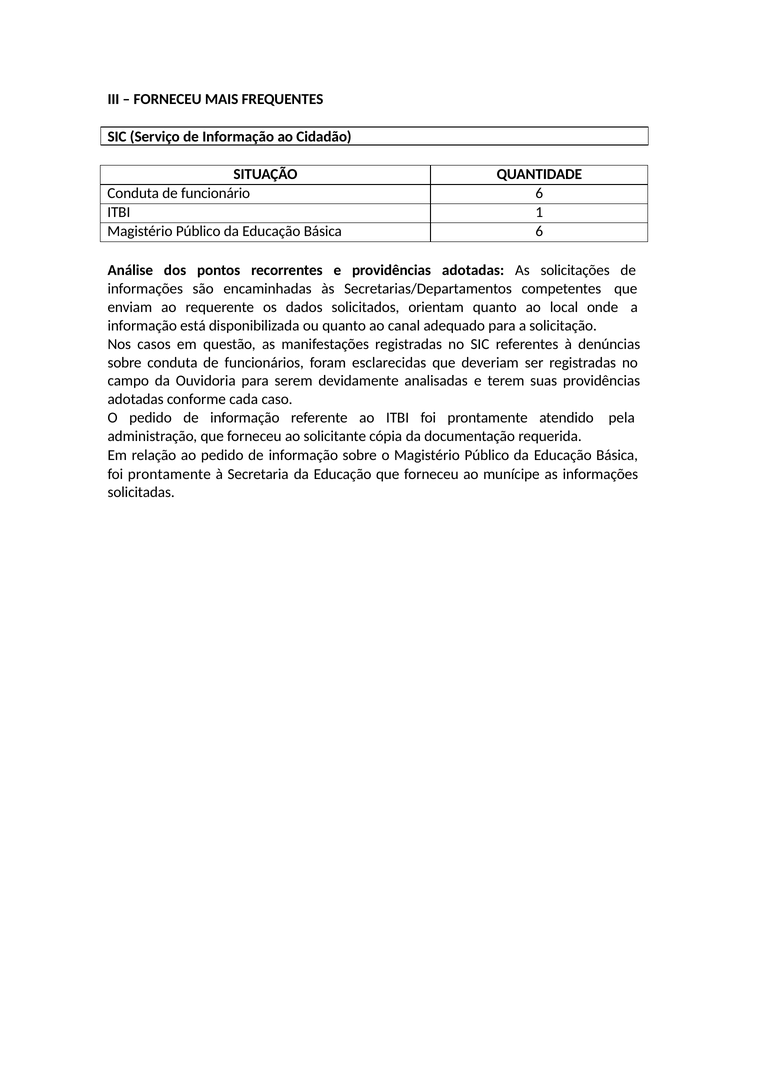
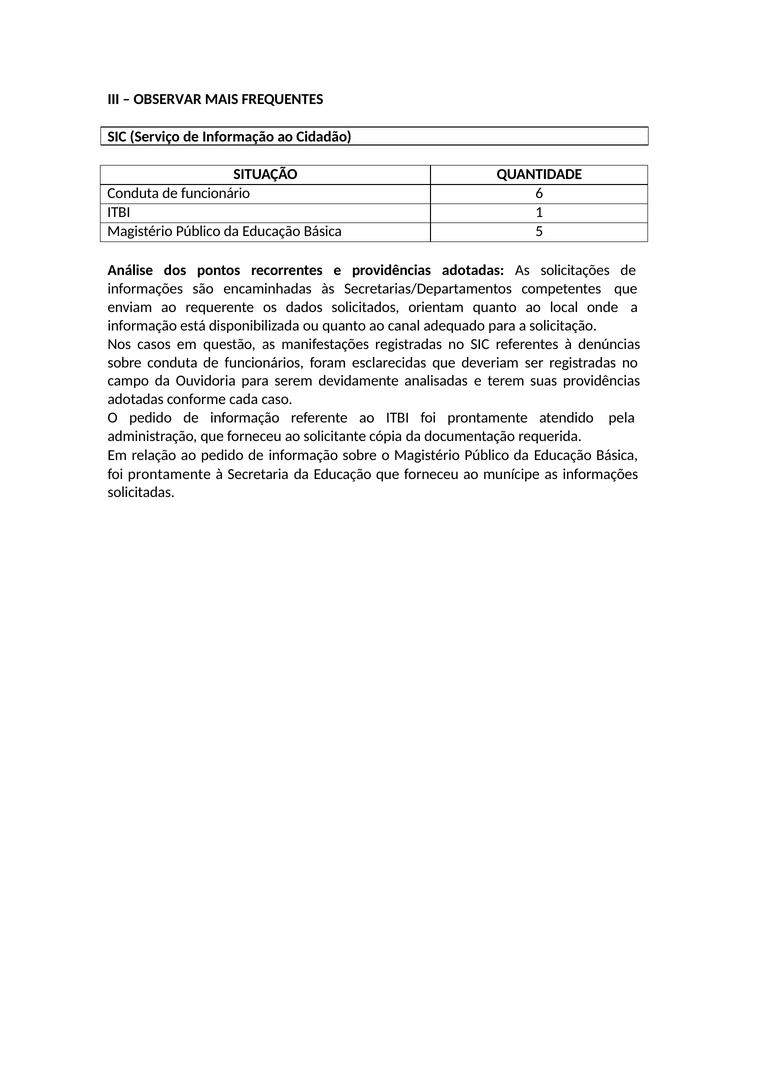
FORNECEU: FORNECEU -> OBSERVAR (168, 99)
Básica 6: 6 -> 5 (539, 232)
